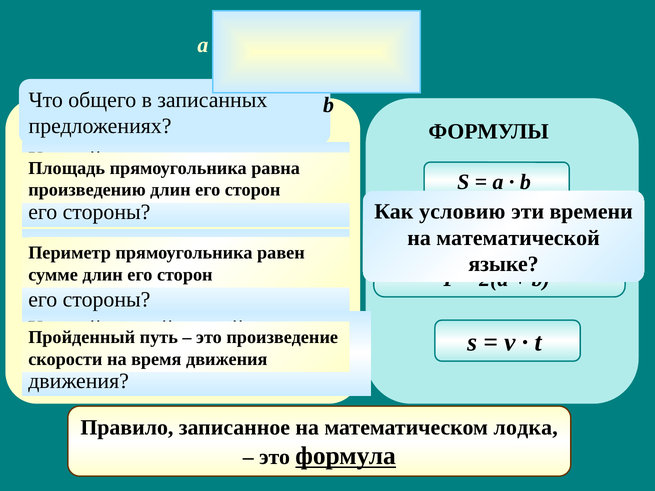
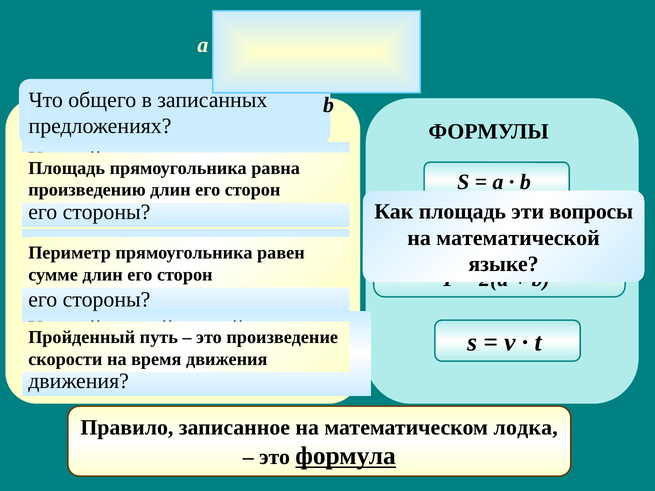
Как условию: условию -> площадь (462, 212)
времени: времени -> вопросы (591, 212)
